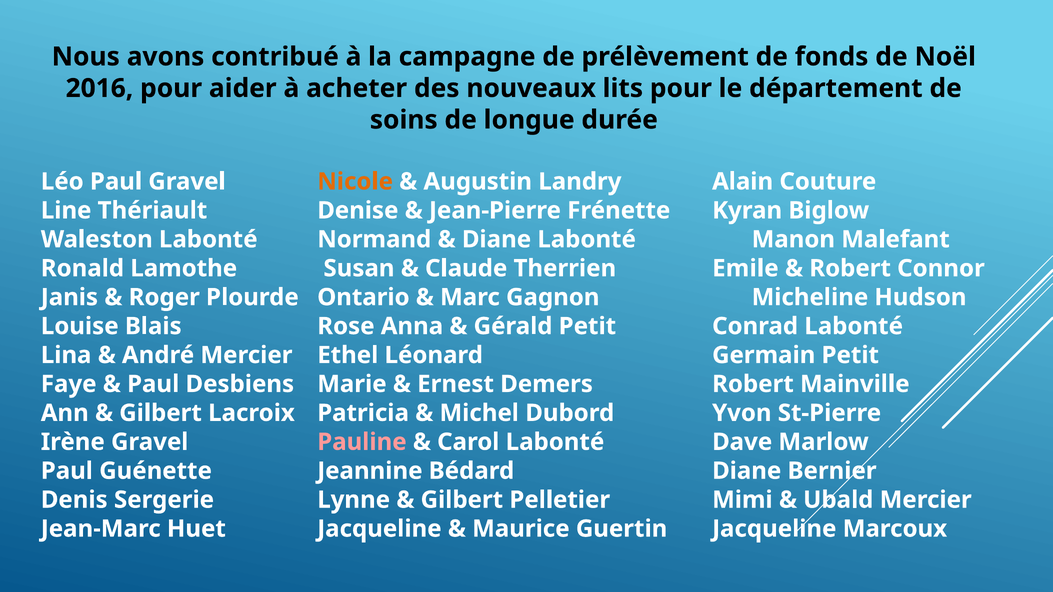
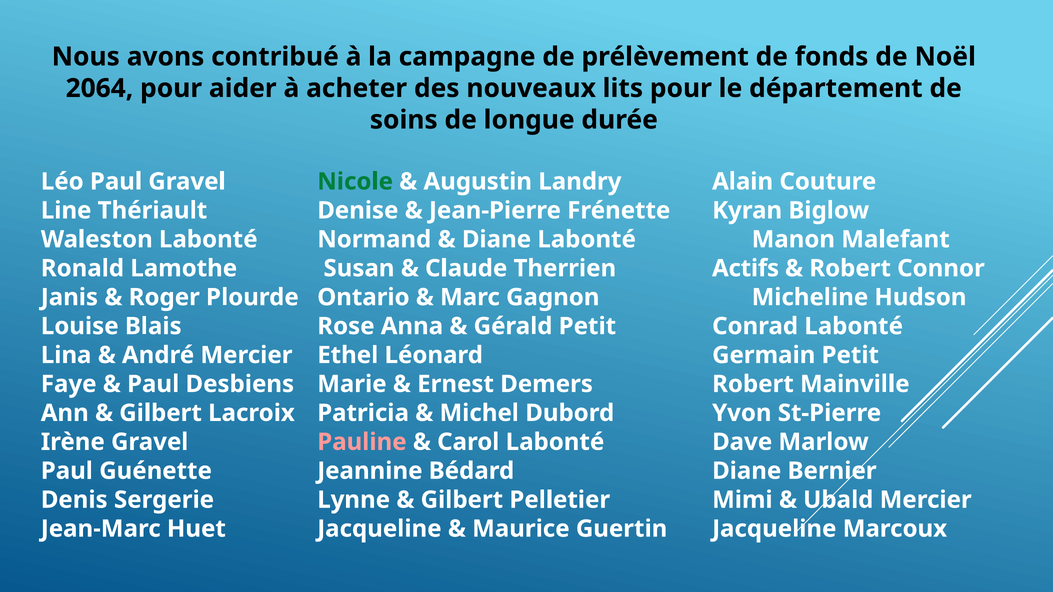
2016: 2016 -> 2064 (99, 88)
Nicole colour: orange -> green (355, 182)
Emile: Emile -> Actifs (746, 268)
